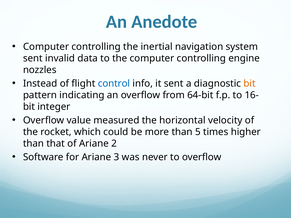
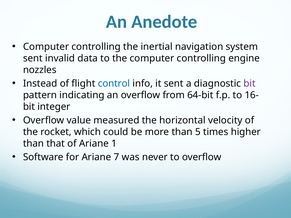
bit colour: orange -> purple (250, 84)
2: 2 -> 1 (114, 144)
3: 3 -> 7 (116, 157)
